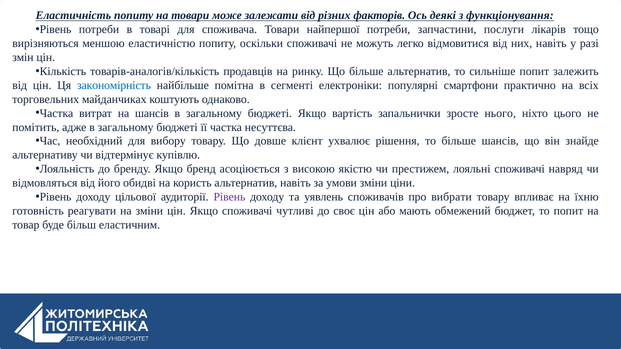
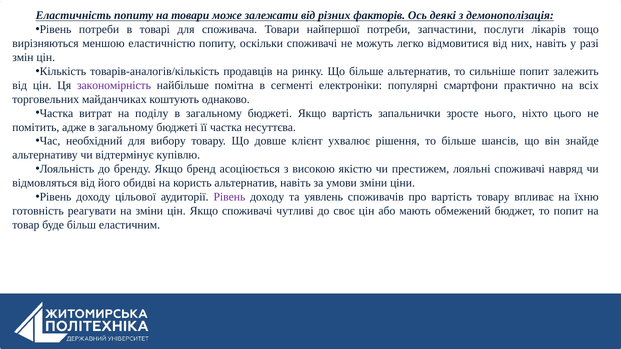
функціонування: функціонування -> демонополізація (510, 16)
закономірність colour: blue -> purple (114, 85)
на шансів: шансів -> поділу (152, 113)
про вибрати: вибрати -> вартість (452, 197)
